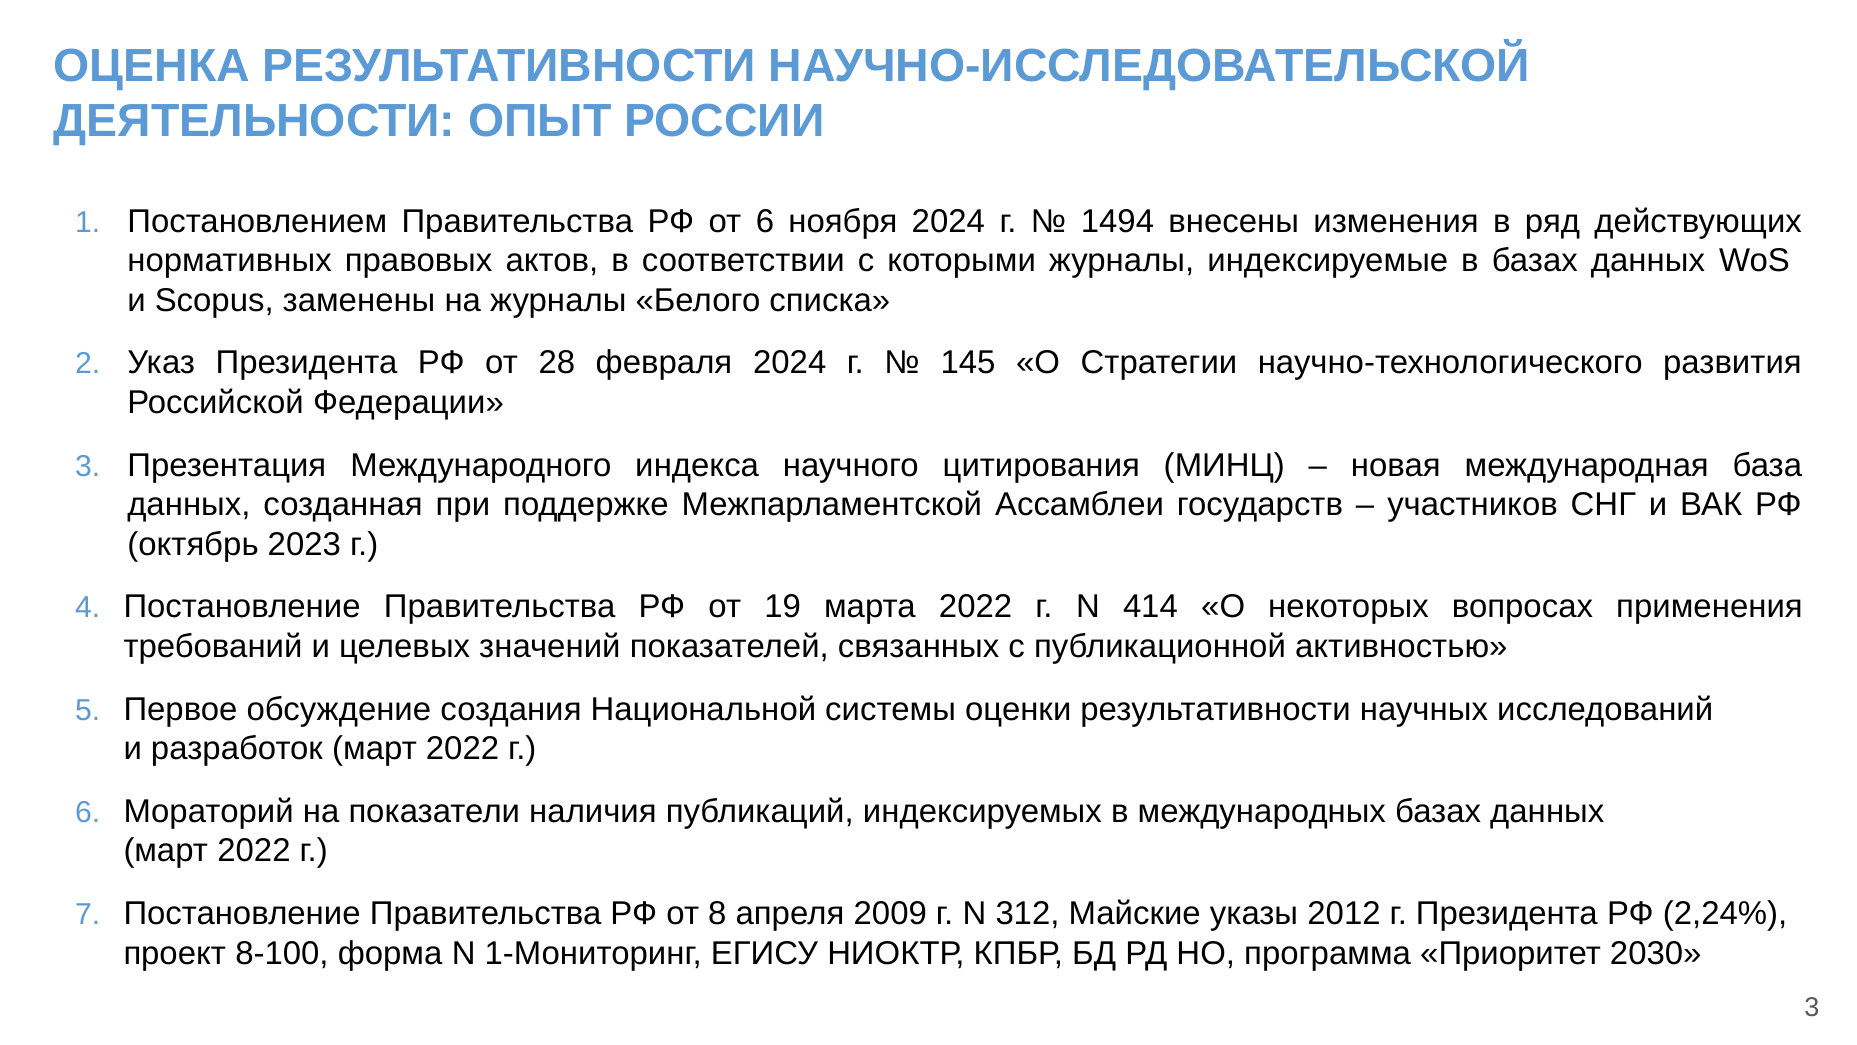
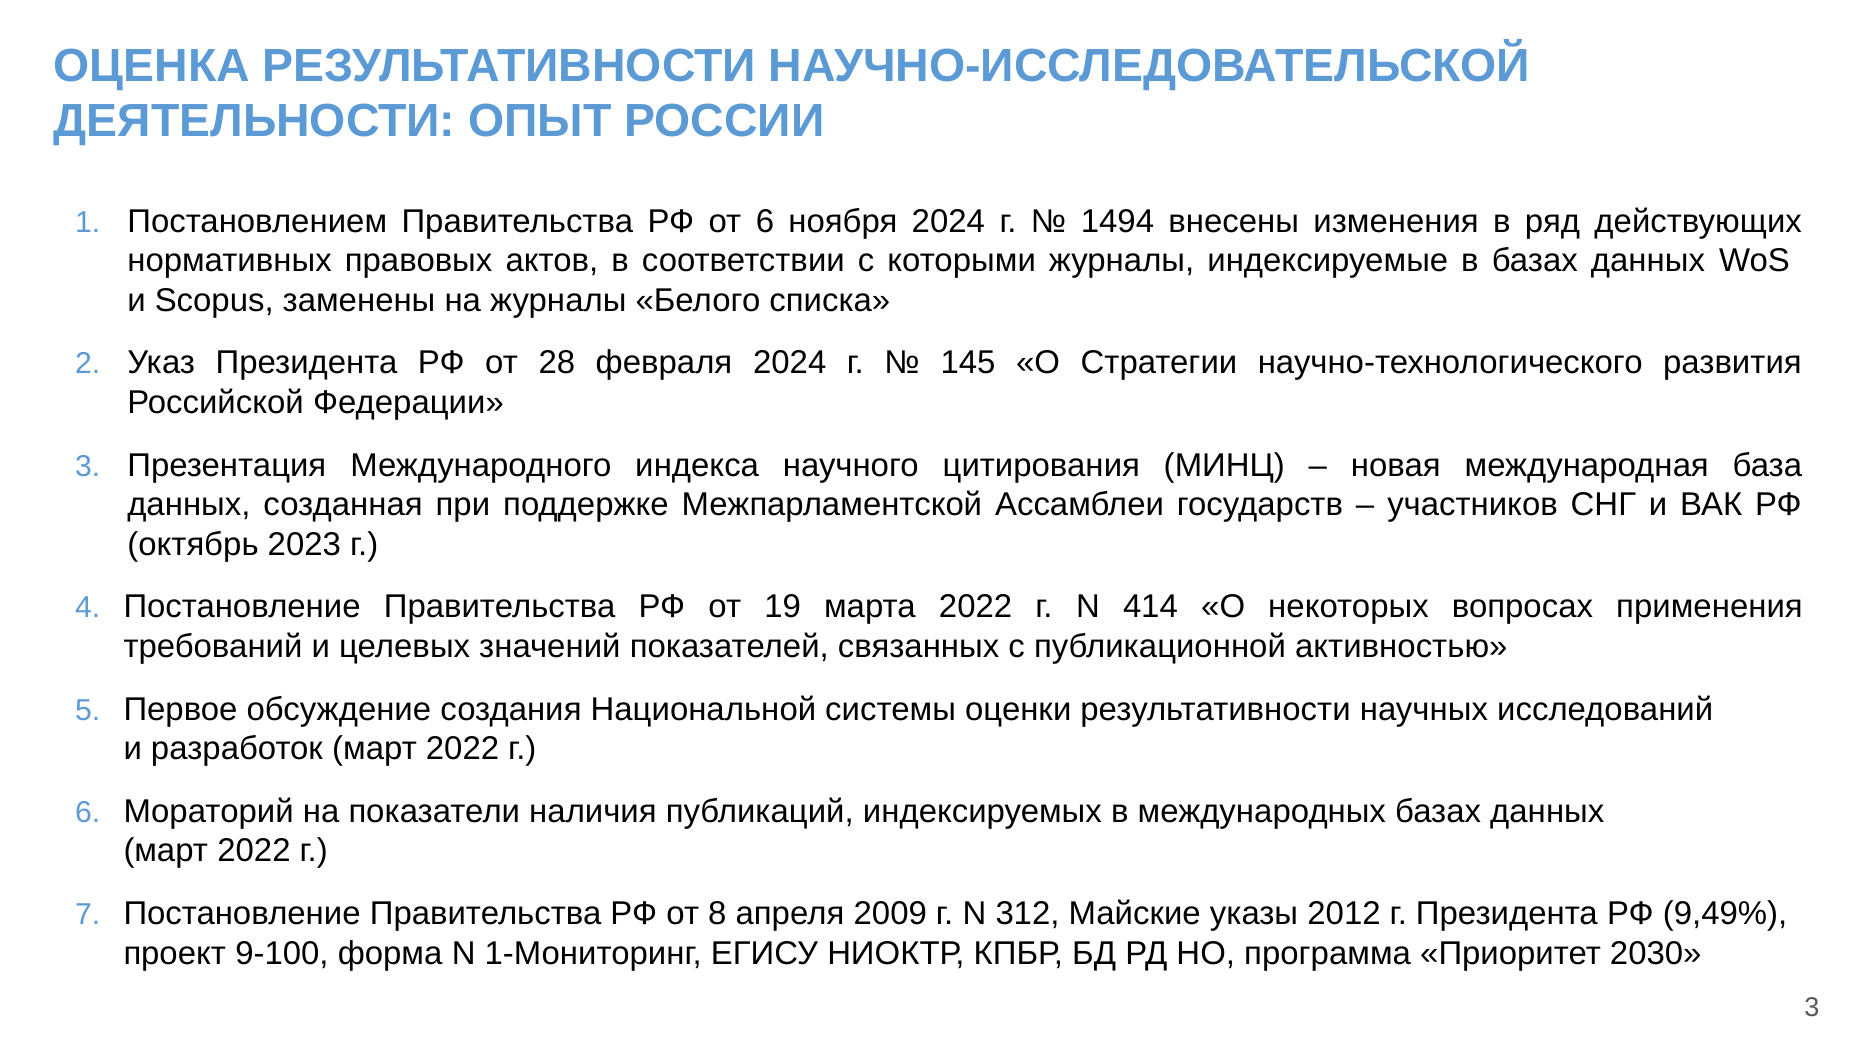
2,24%: 2,24% -> 9,49% (1725, 913)
8-100: 8-100 -> 9-100 (282, 953)
